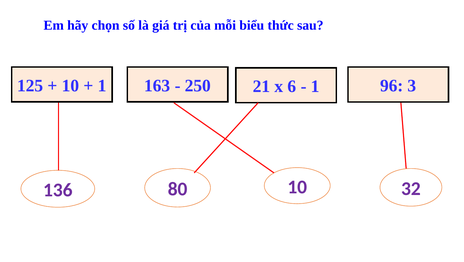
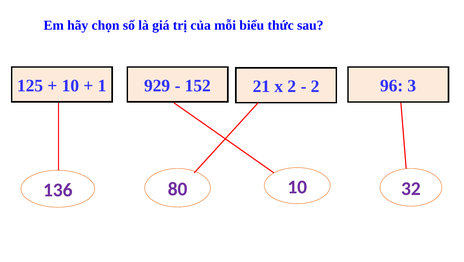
163: 163 -> 929 (157, 86)
250: 250 -> 152 (198, 86)
x 6: 6 -> 2 (292, 86)
1: 1 -> 2 (315, 86)
